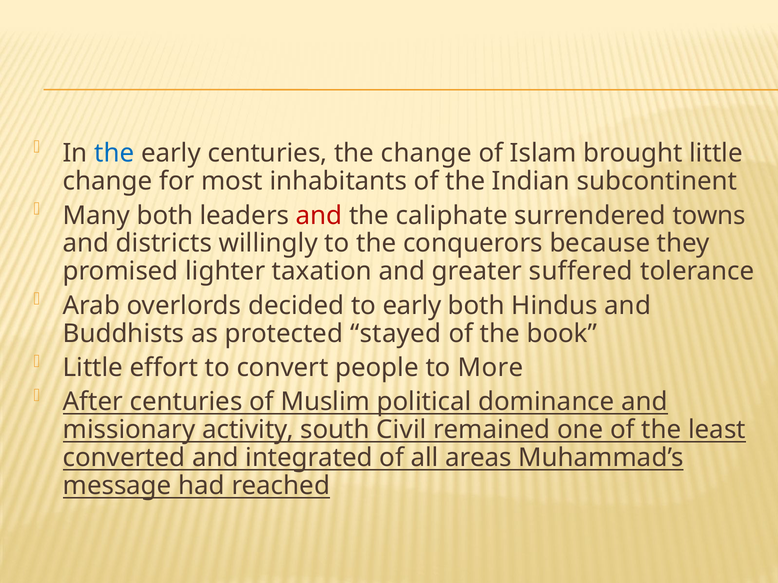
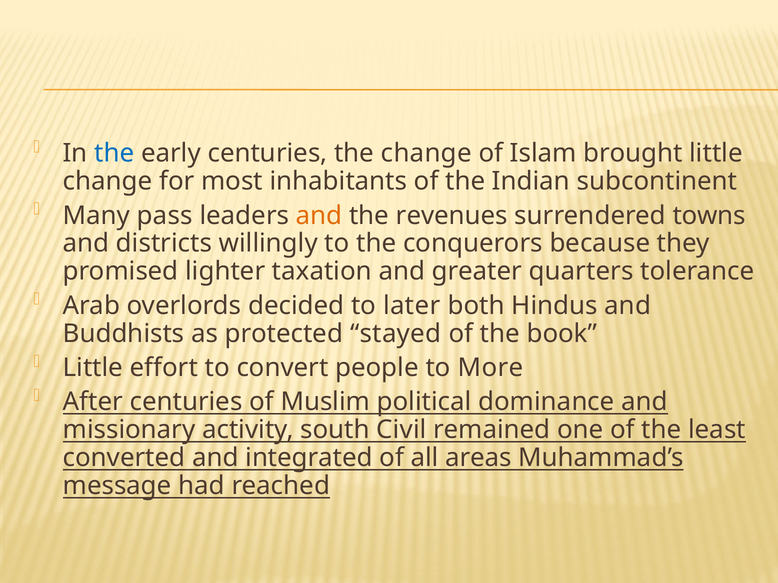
Many both: both -> pass (165, 216)
and colour: red -> orange (319, 216)
caliphate: caliphate -> revenues (452, 216)
suffered: suffered -> quarters (581, 272)
to early: early -> later (412, 306)
